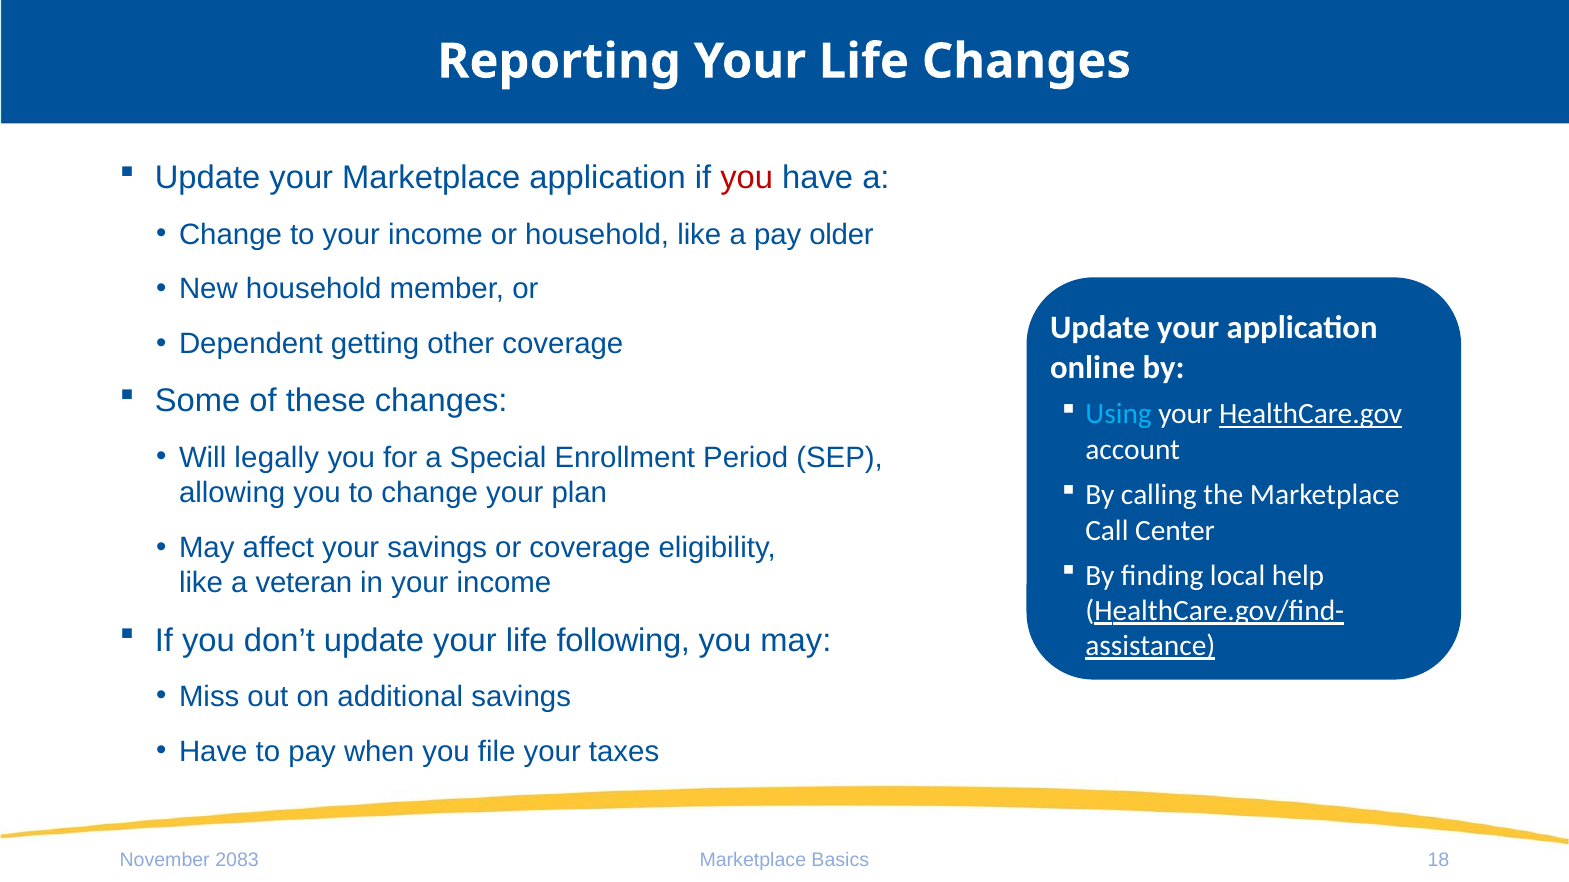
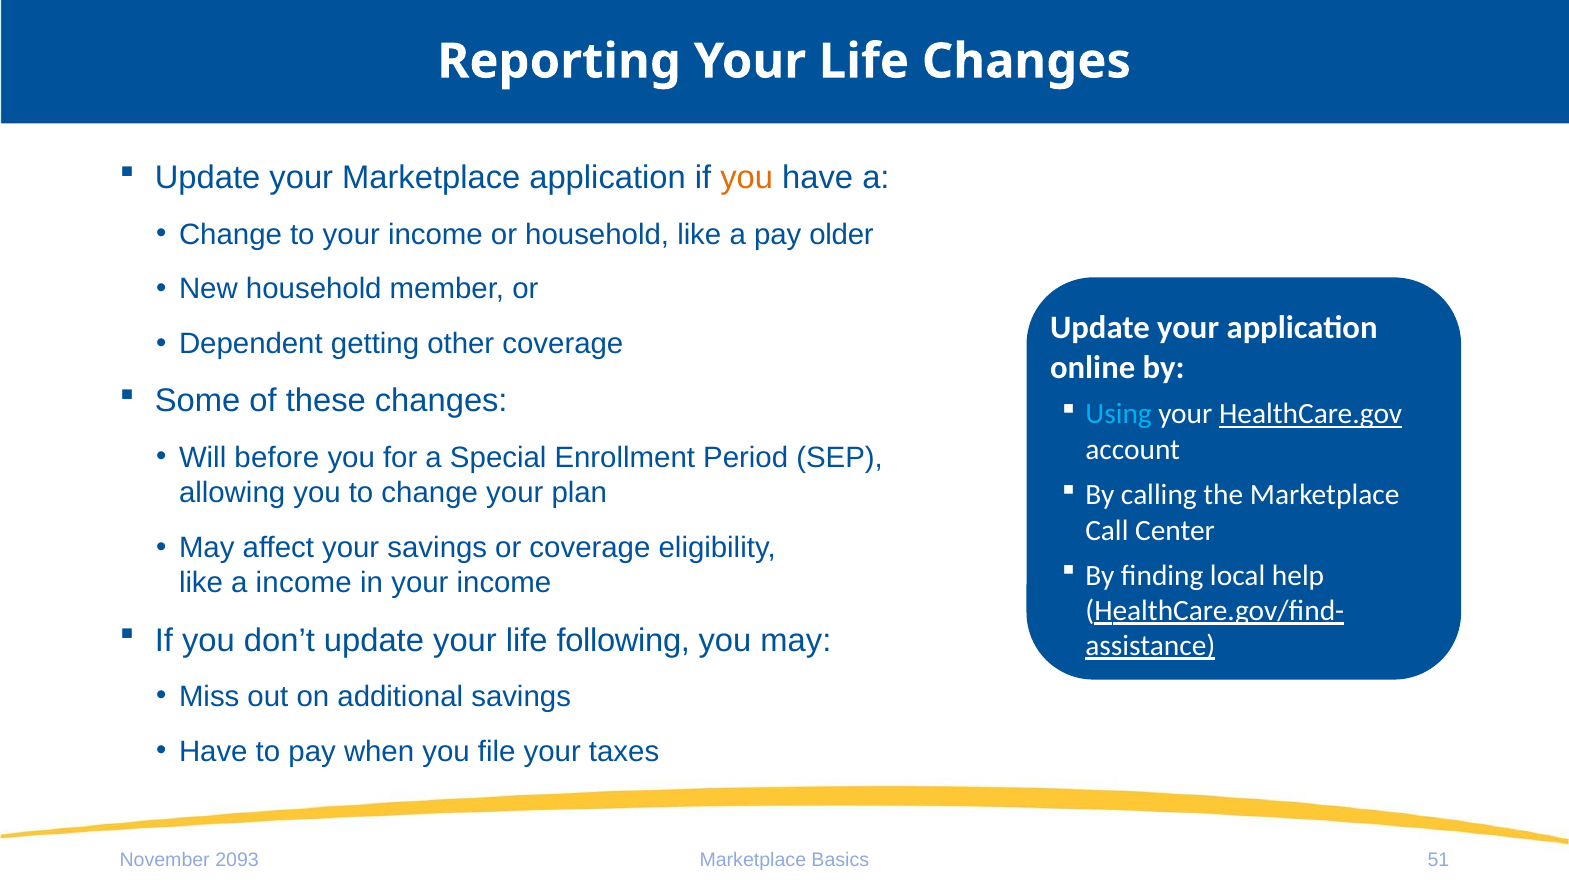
you colour: red -> orange (747, 178)
legally: legally -> before (277, 458)
a veteran: veteran -> income (304, 584)
2083: 2083 -> 2093 (237, 860)
18: 18 -> 51 (1438, 860)
